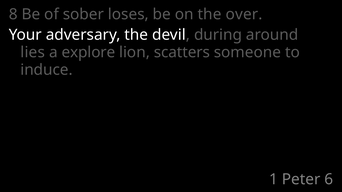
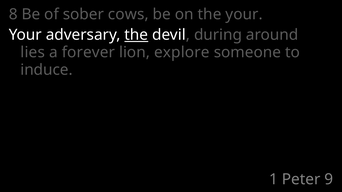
loses: loses -> cows (128, 14)
the over: over -> your (244, 14)
the underline: none -> present (136, 35)
explore: explore -> forever (88, 53)
scatters: scatters -> explore (182, 53)
6: 6 -> 9 (329, 180)
